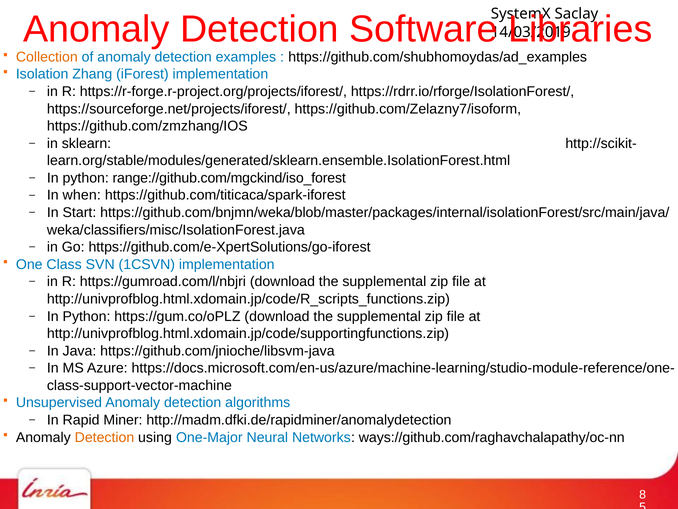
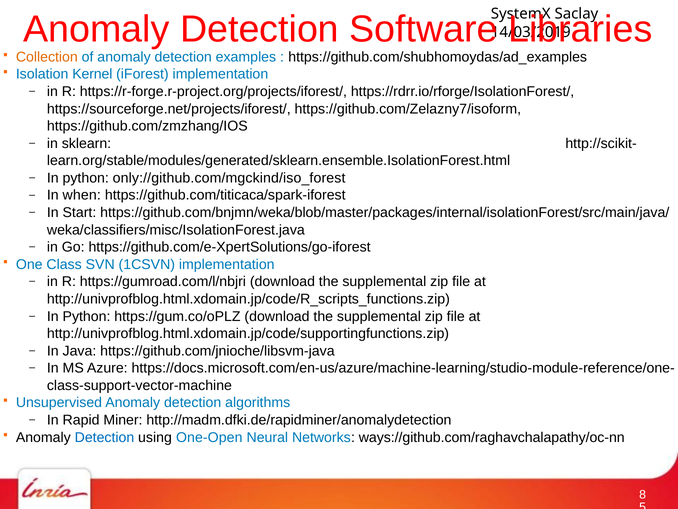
Zhang: Zhang -> Kernel (92, 74)
range://github.com/mgckind/iso_forest: range://github.com/mgckind/iso_forest -> only://github.com/mgckind/iso_forest (229, 178)
Detection colour: orange -> blue (104, 437)
One-Major: One-Major -> One-Open (209, 437)
